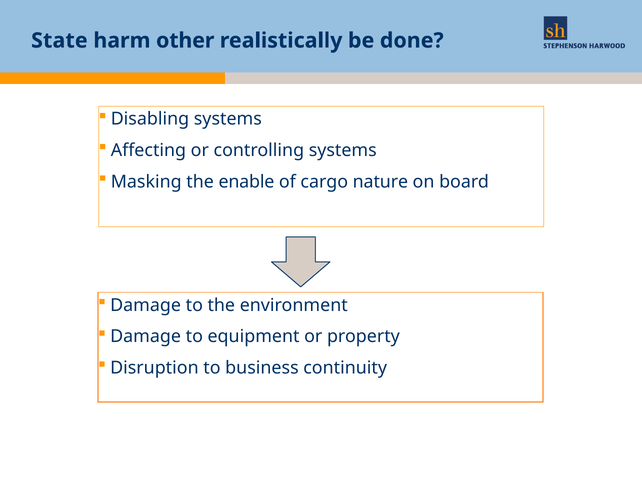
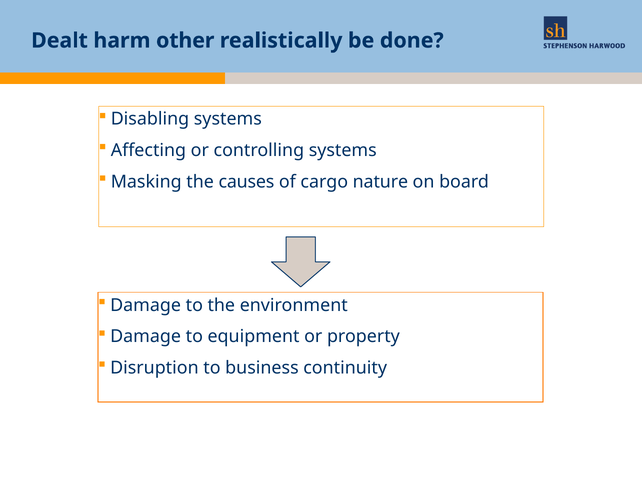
State: State -> Dealt (59, 41)
enable: enable -> causes (246, 182)
